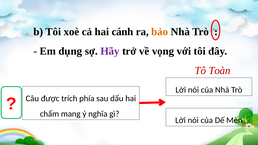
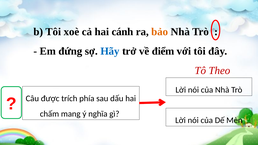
dụng: dụng -> đứng (70, 51)
Hãy colour: purple -> blue (110, 51)
vọng: vọng -> điểm (163, 51)
Toàn: Toàn -> Theo (219, 71)
